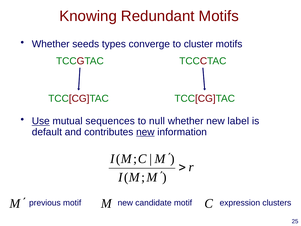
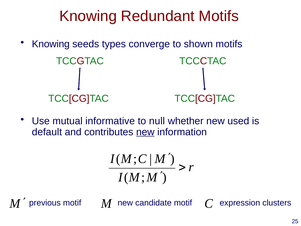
Whether: Whether -> Knowing (51, 44)
cluster: cluster -> shown (198, 44)
Use underline: present -> none (41, 121)
sequences: sequences -> informative (110, 121)
label: label -> used (238, 121)
